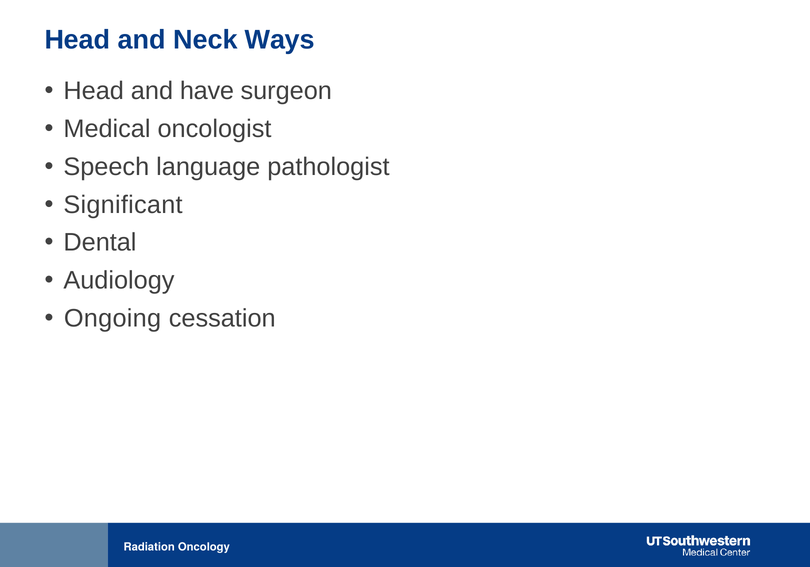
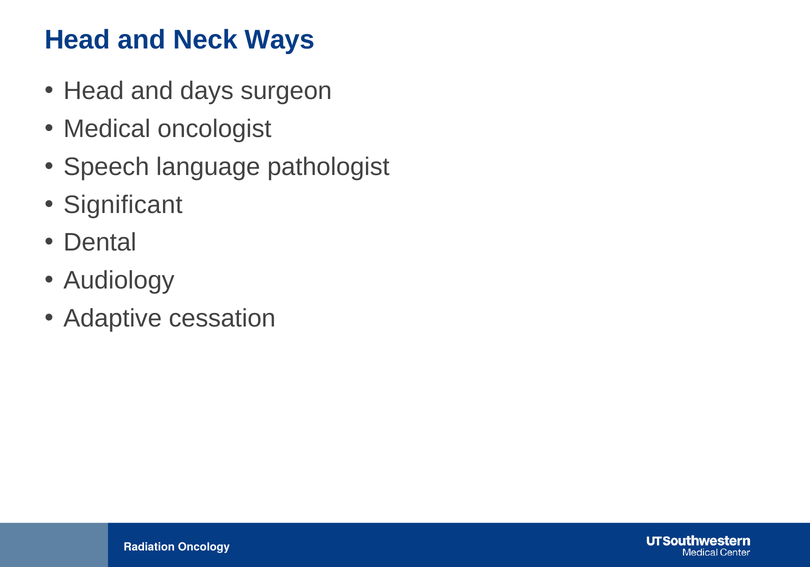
have: have -> days (207, 91)
Ongoing: Ongoing -> Adaptive (113, 318)
